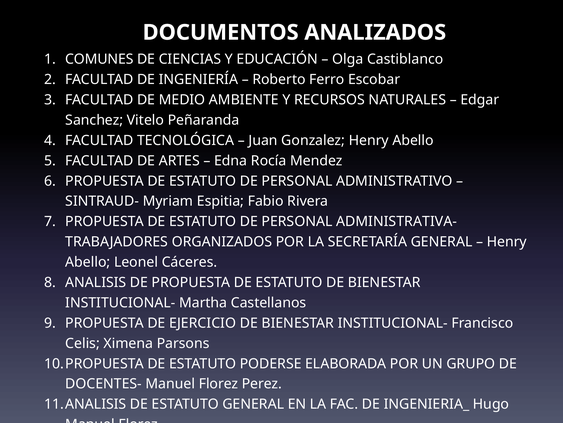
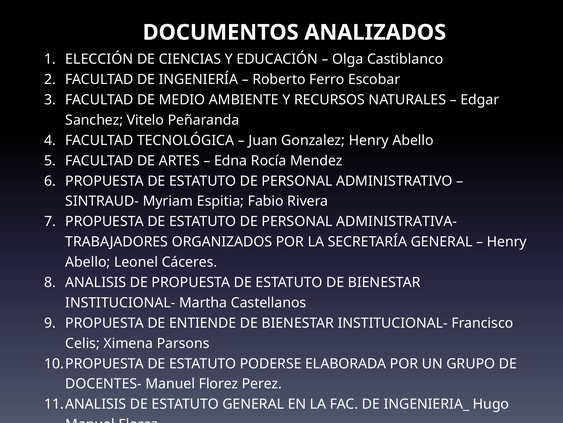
COMUNES: COMUNES -> ELECCIÓN (99, 59)
EJERCICIO: EJERCICIO -> ENTIENDE (203, 323)
